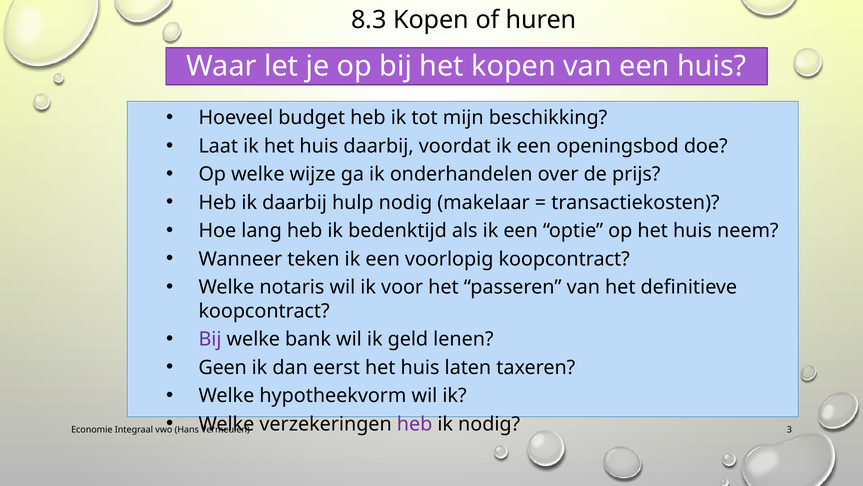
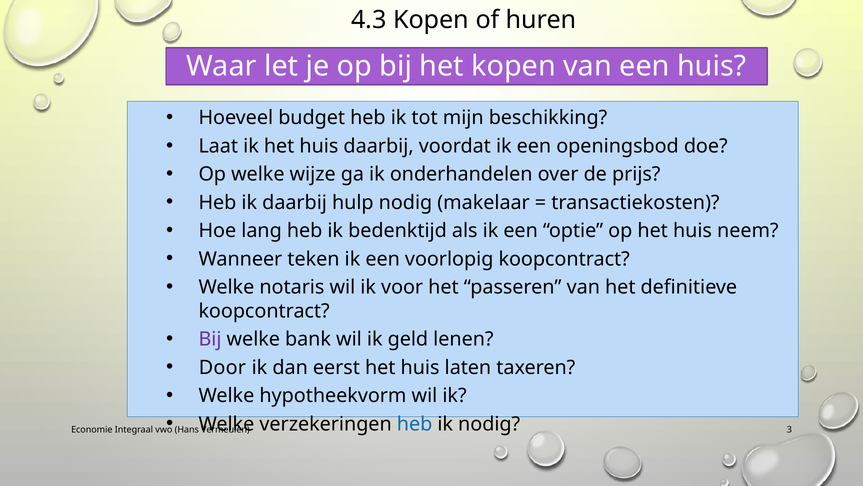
8.3: 8.3 -> 4.3 (369, 20)
Geen: Geen -> Door (222, 367)
heb colour: purple -> blue (415, 423)
